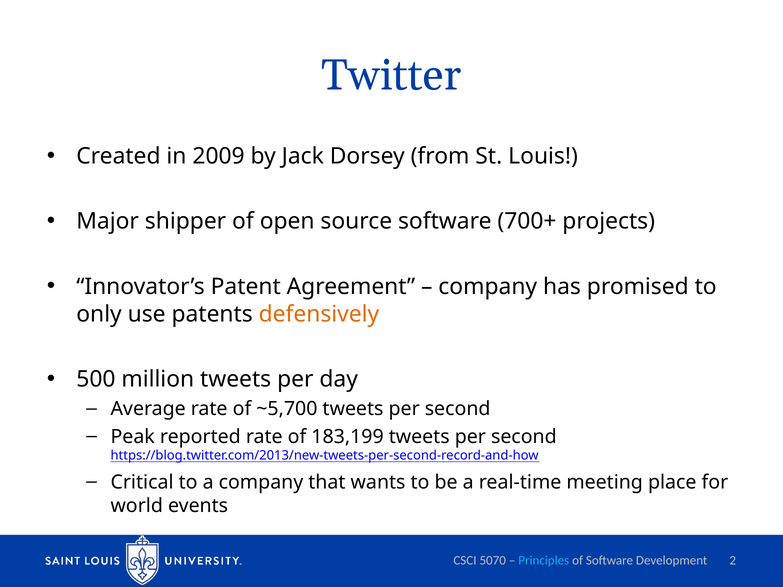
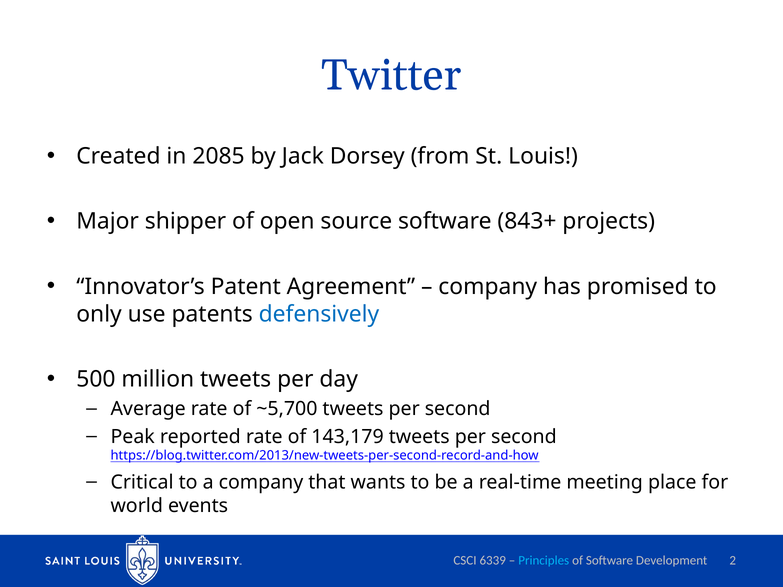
2009: 2009 -> 2085 (219, 156)
700+: 700+ -> 843+ (527, 221)
defensively colour: orange -> blue (319, 314)
183,199: 183,199 -> 143,179 (348, 437)
5070: 5070 -> 6339 (493, 561)
